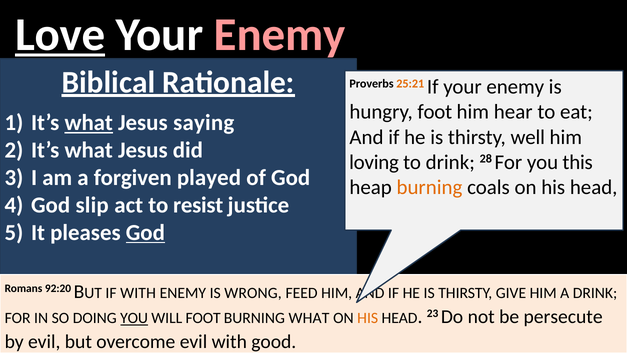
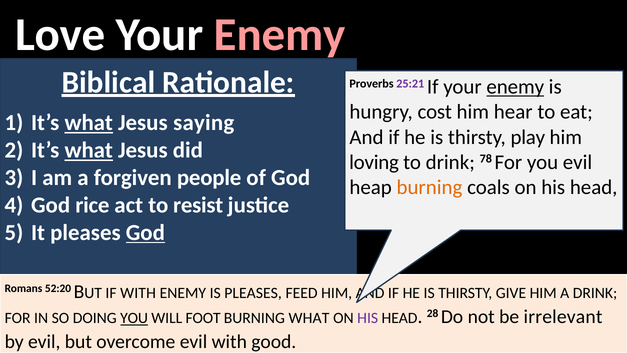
Love underline: present -> none (60, 35)
25:21 colour: orange -> purple (410, 83)
enemy underline: none -> present (515, 87)
hungry foot: foot -> cost (435, 112)
well: well -> play (528, 137)
what underline: none -> present (89, 150)
28: 28 -> 78 (486, 159)
you this: this -> evil (578, 162)
played: played -> people (209, 178)
slip: slip -> rice (92, 205)
92:20: 92:20 -> 52:20 (58, 288)
IS WRONG: WRONG -> PLEASES (253, 293)
HIS colour: orange -> purple (368, 318)
23: 23 -> 28 (433, 313)
persecute: persecute -> irrelevant (563, 317)
